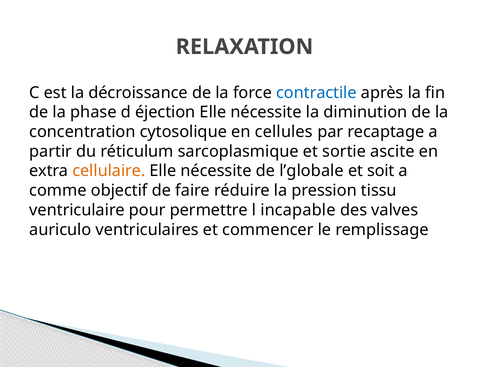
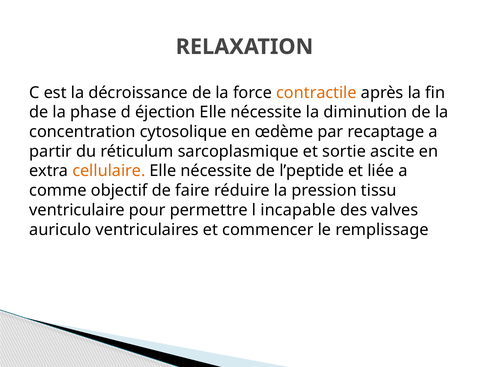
contractile colour: blue -> orange (316, 93)
cellules: cellules -> œdème (284, 132)
l’globale: l’globale -> l’peptide (312, 171)
soit: soit -> liée (381, 171)
